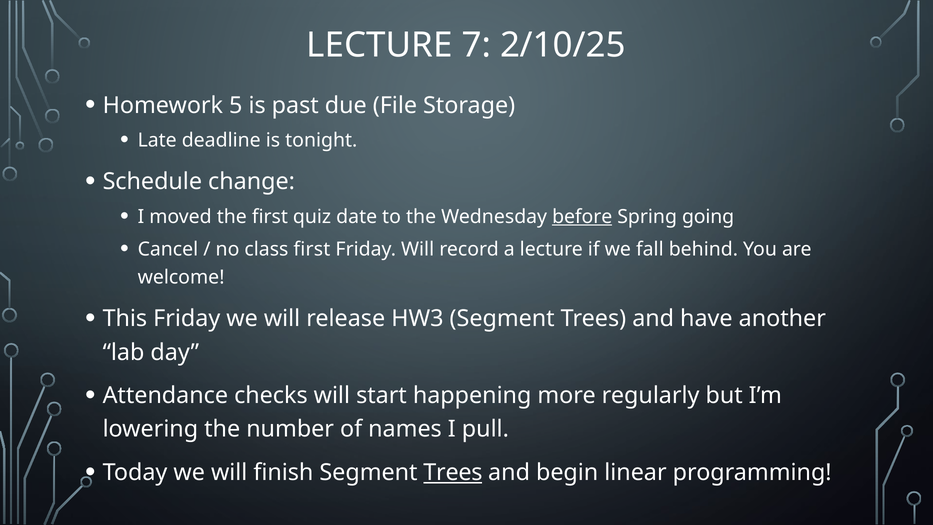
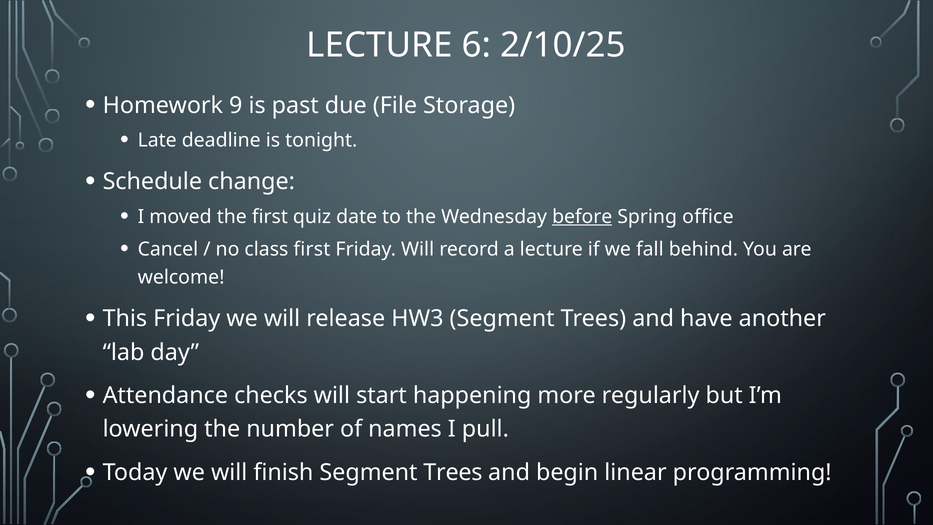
7: 7 -> 6 (476, 45)
5: 5 -> 9 (236, 105)
going: going -> office (708, 217)
Trees underline: present -> none (453, 472)
